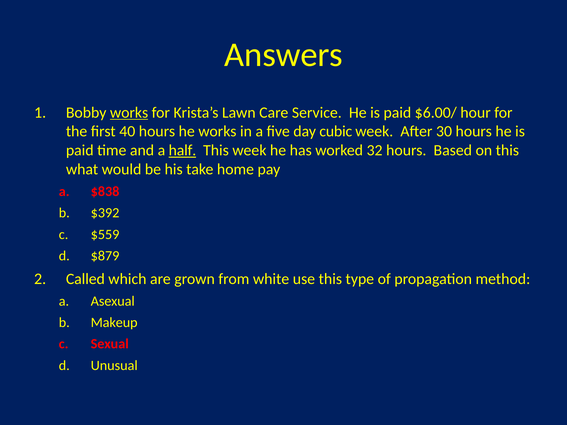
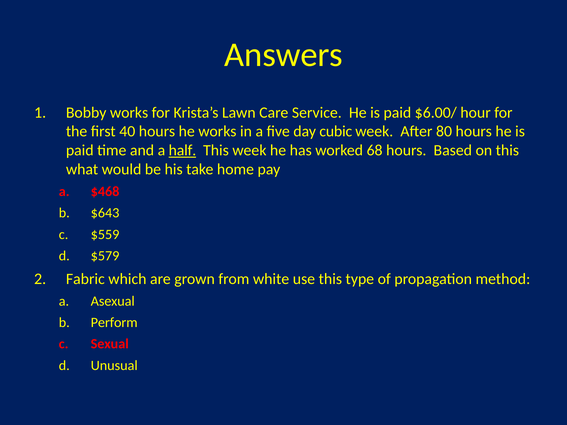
works underline: present -> none (129, 113)
30: 30 -> 80 (444, 132)
32: 32 -> 68 (375, 150)
$838: $838 -> $468 (105, 192)
$392: $392 -> $643 (105, 213)
$879: $879 -> $579 (105, 256)
Called: Called -> Fabric (85, 279)
Makeup: Makeup -> Perform (114, 323)
